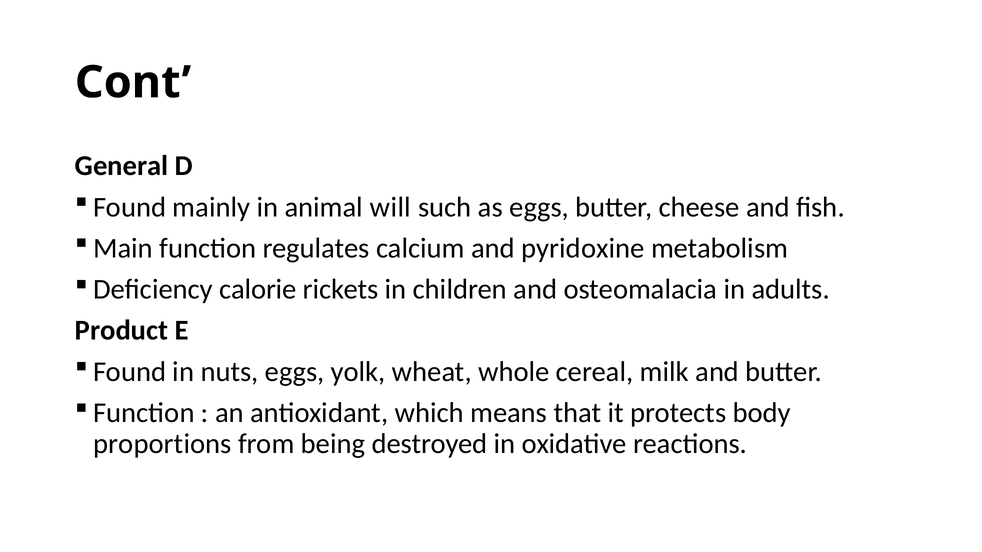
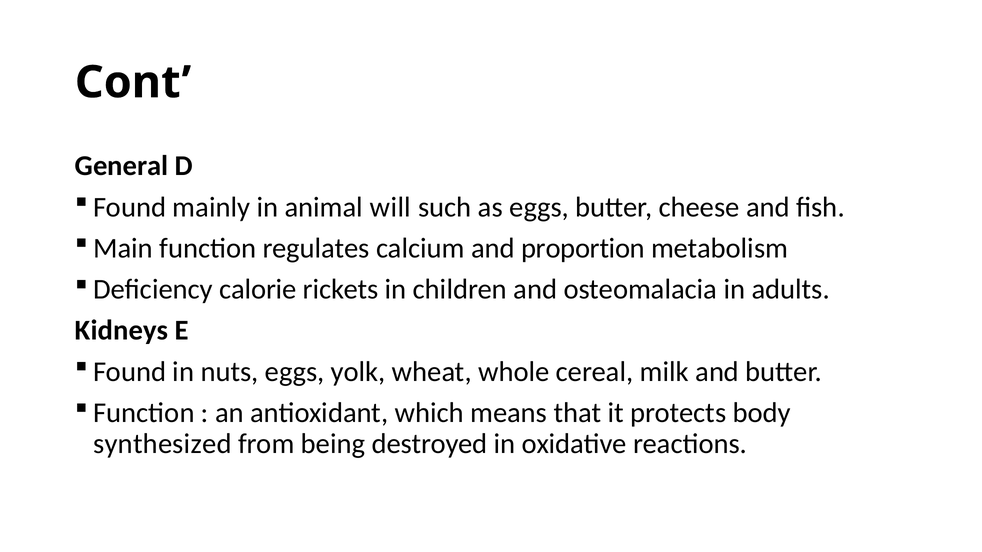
pyridoxine: pyridoxine -> proportion (583, 248)
Product: Product -> Kidneys (121, 331)
proportions: proportions -> synthesized (162, 444)
